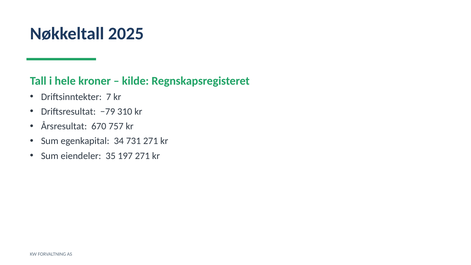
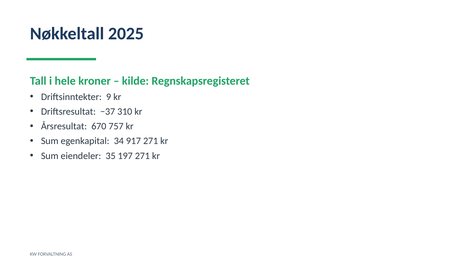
7: 7 -> 9 (109, 97)
−79: −79 -> −37 (108, 112)
731: 731 -> 917 (133, 141)
